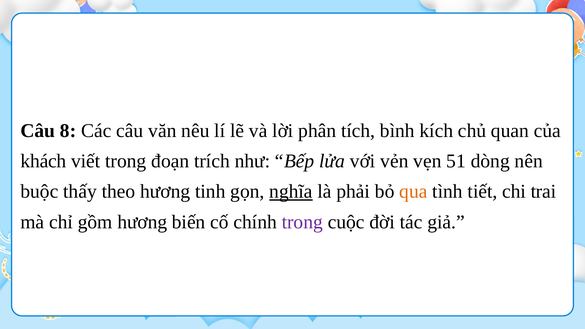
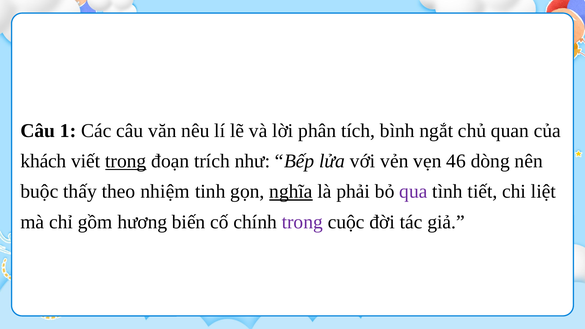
8: 8 -> 1 (68, 131)
kích: kích -> ngắt (436, 131)
trong underline: none -> present (126, 161)
51: 51 -> 46 (456, 161)
theo hương: hương -> nhiệm (165, 192)
qua colour: orange -> purple (413, 192)
trai: trai -> liệt (543, 192)
